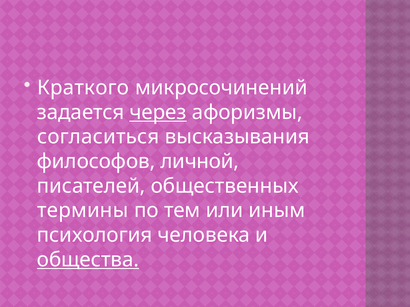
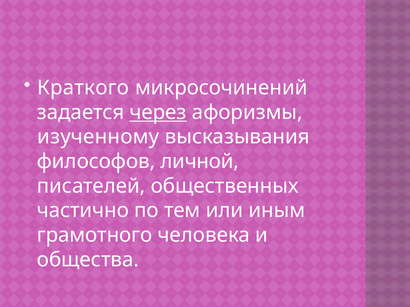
согласиться: согласиться -> изученному (98, 137)
термины: термины -> частично (83, 211)
психология: психология -> грамотного (95, 236)
общества underline: present -> none (88, 260)
